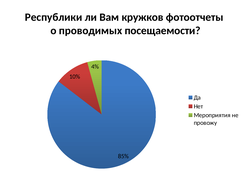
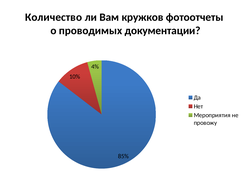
Республики: Республики -> Количество (54, 17)
посещаемости: посещаемости -> документации (163, 31)
